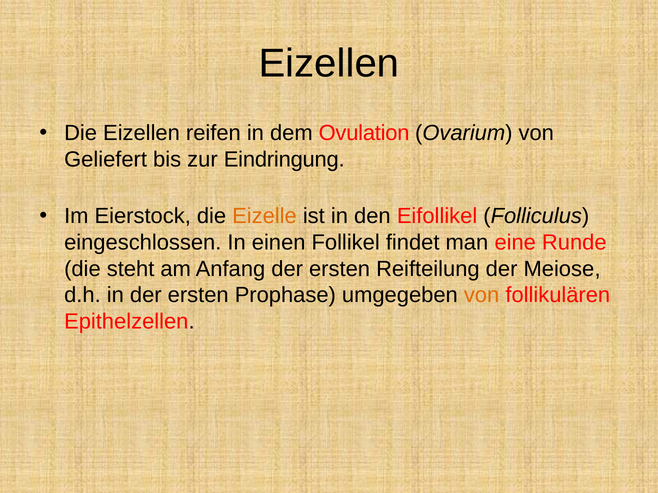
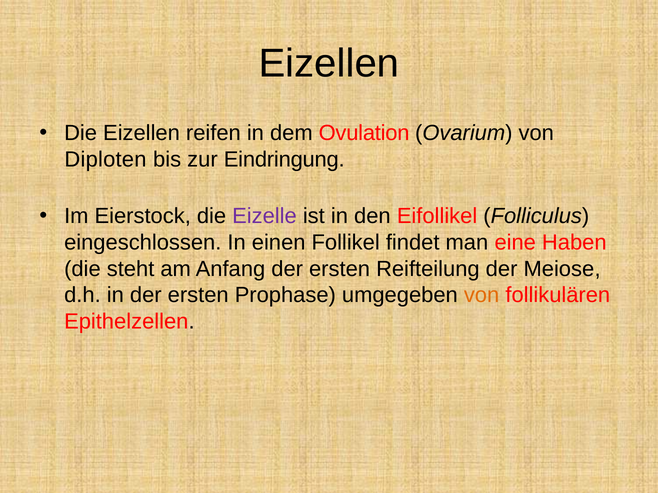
Geliefert: Geliefert -> Diploten (105, 159)
Eizelle colour: orange -> purple (265, 216)
Runde: Runde -> Haben (574, 243)
